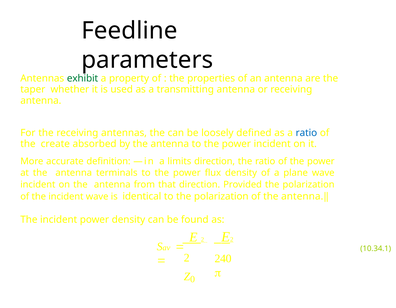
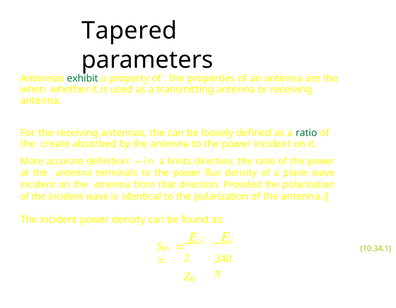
Feedline: Feedline -> Tapered (129, 31)
taper: taper -> when (33, 89)
ratio colour: blue -> green (306, 133)
